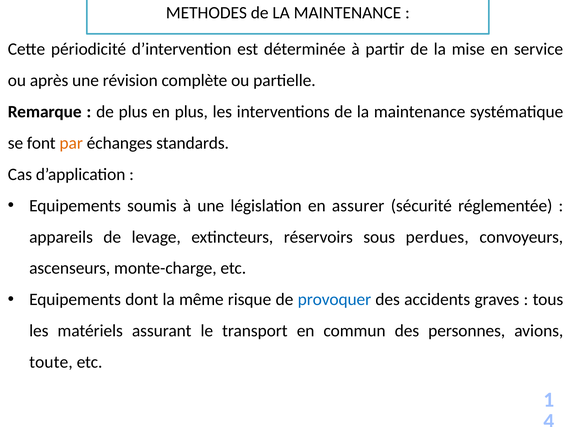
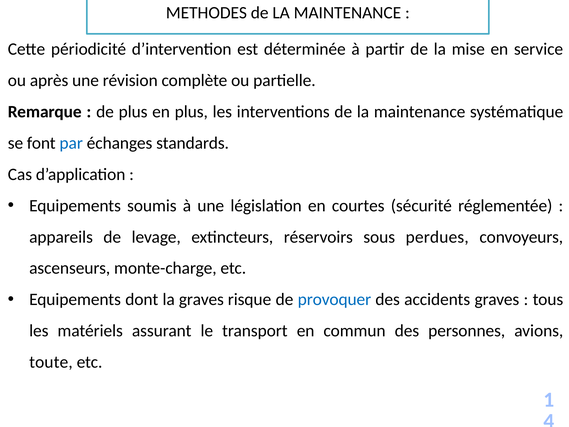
par colour: orange -> blue (71, 143)
assurer: assurer -> courtes (358, 206)
la même: même -> graves (201, 299)
